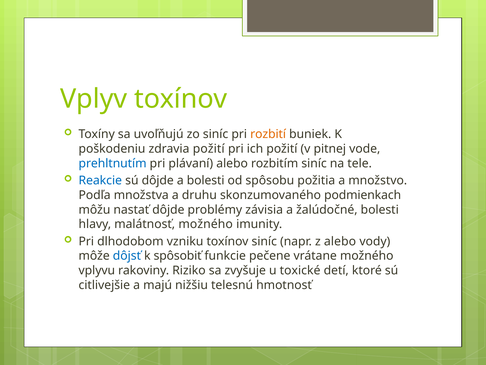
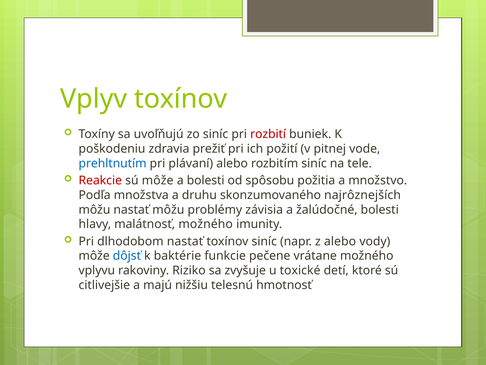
rozbití colour: orange -> red (268, 134)
zdravia požití: požití -> prežiť (209, 149)
Reakcie colour: blue -> red (100, 180)
sú dôjde: dôjde -> môže (158, 180)
podmienkach: podmienkach -> najrôznejších (363, 195)
nastať dôjde: dôjde -> môžu (168, 209)
dlhodobom vzniku: vzniku -> nastať (185, 241)
spôsobiť: spôsobiť -> baktérie (178, 256)
